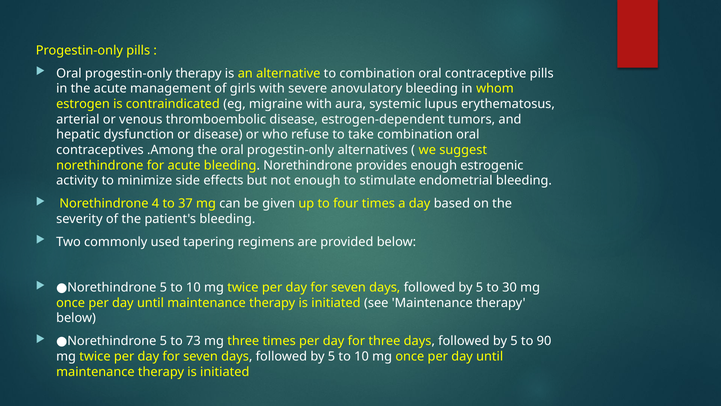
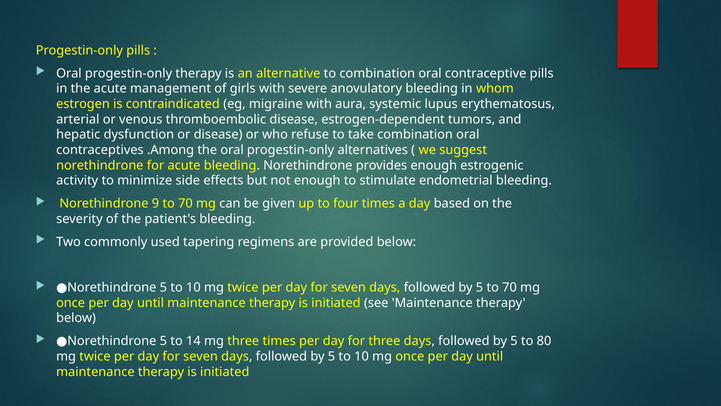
4: 4 -> 9 (155, 203)
37: 37 -> 70 (185, 203)
5 to 30: 30 -> 70 (510, 287)
73: 73 -> 14 (193, 341)
90: 90 -> 80 (544, 341)
